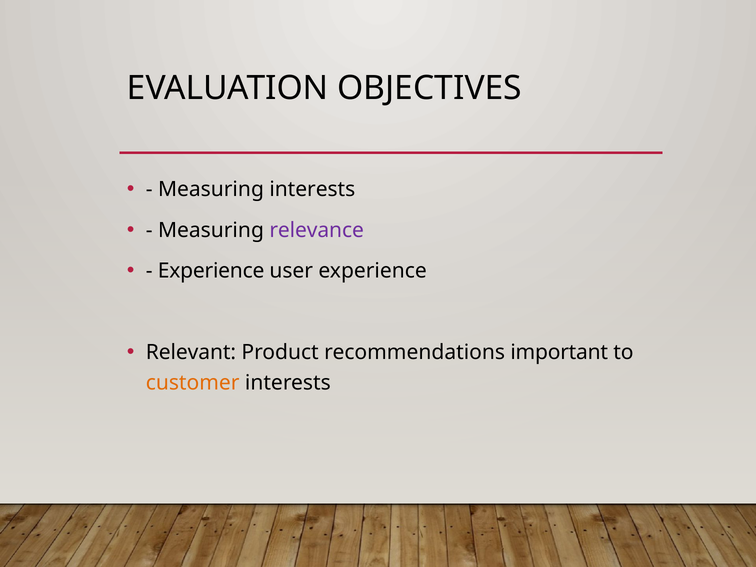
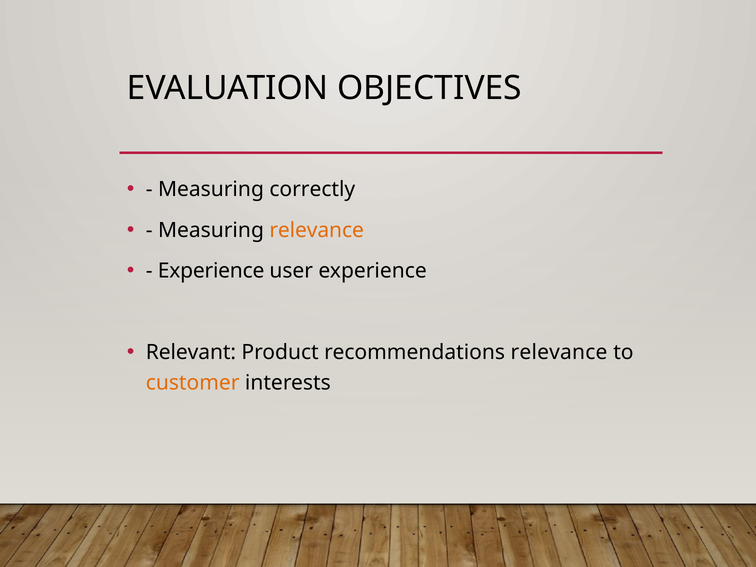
Measuring interests: interests -> correctly (312, 190)
relevance colour: purple -> orange (317, 230)
recommendations important: important -> relevance (559, 353)
